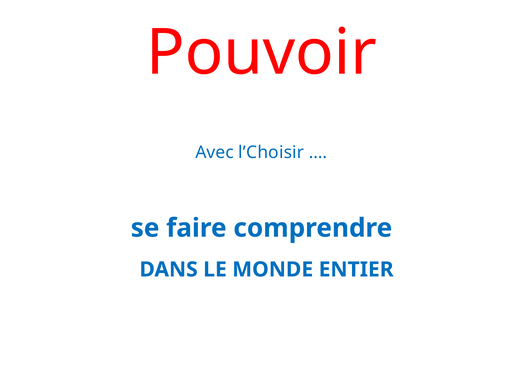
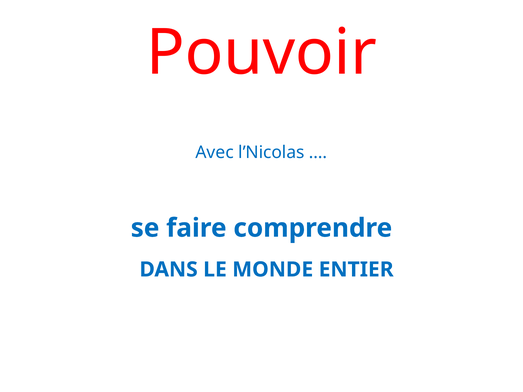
l’Choisir: l’Choisir -> l’Nicolas (271, 153)
